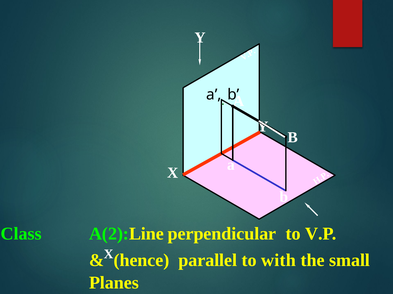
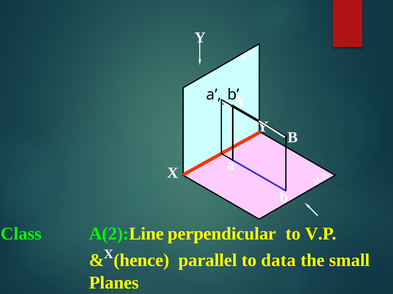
with: with -> data (278, 261)
